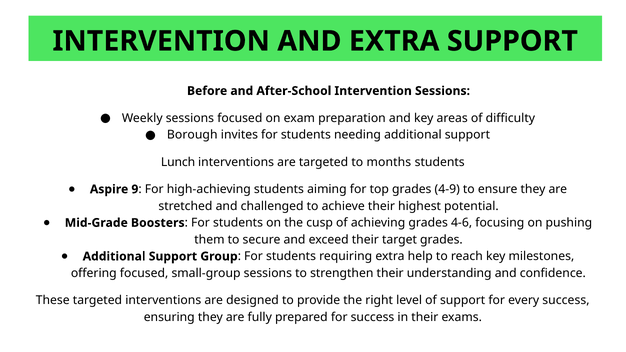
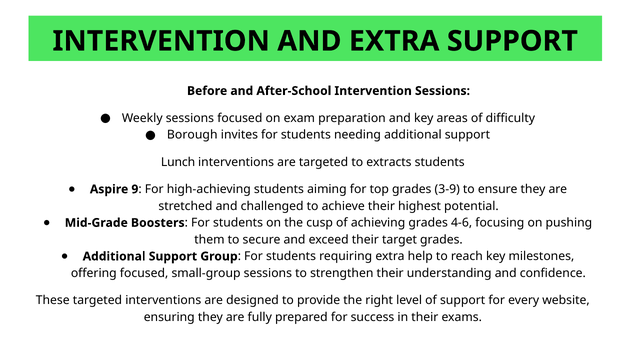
months: months -> extracts (389, 162)
4-9: 4-9 -> 3-9 (447, 189)
every success: success -> website (566, 300)
